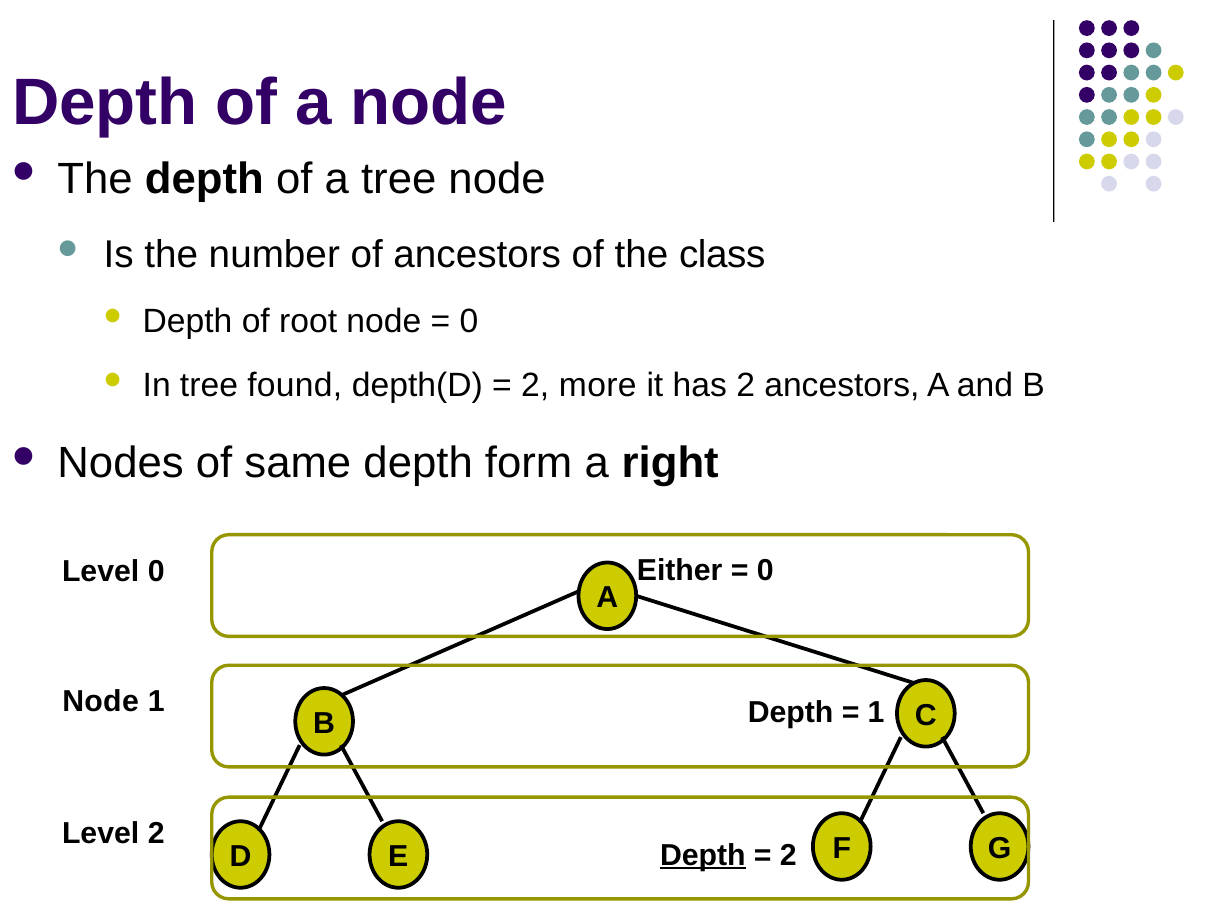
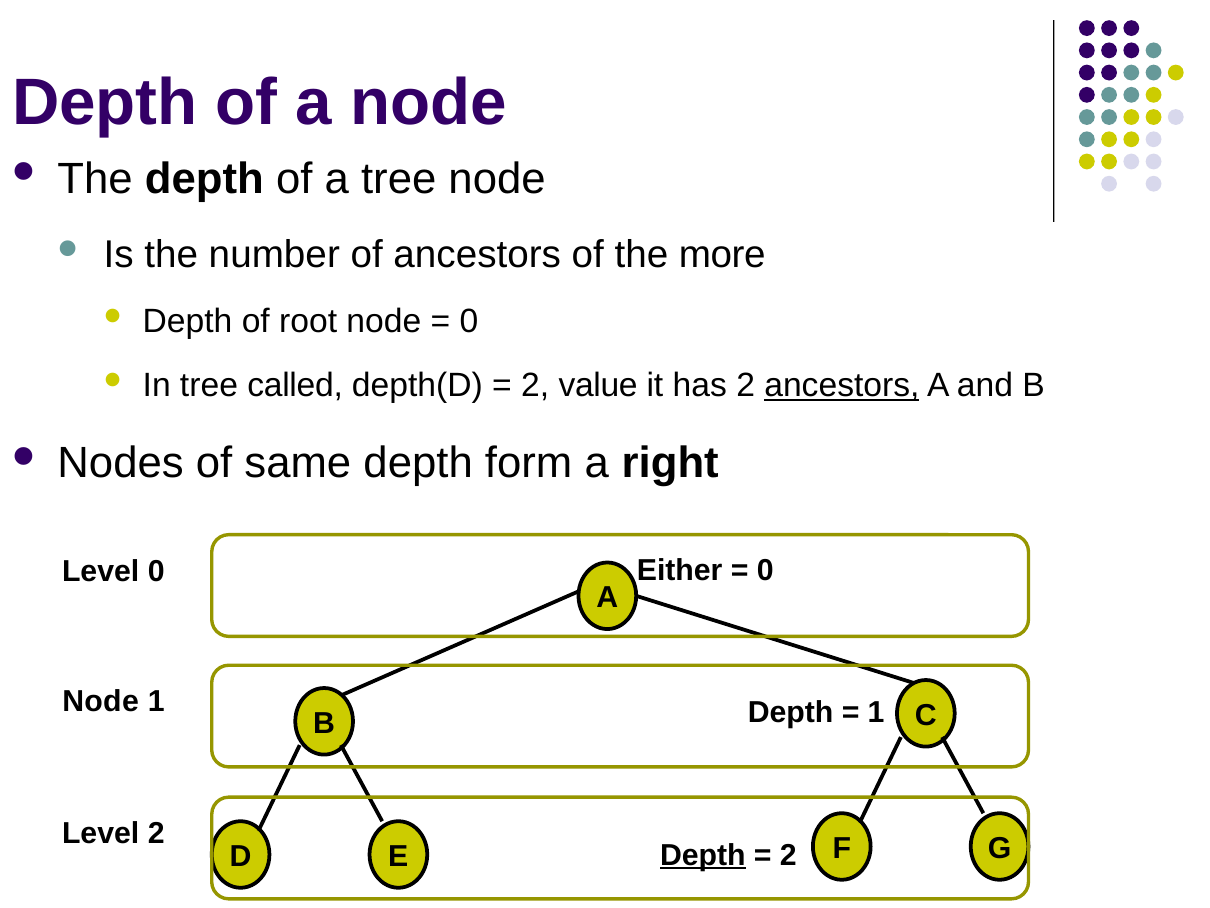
class: class -> more (722, 255)
found: found -> called (295, 385)
more: more -> value (598, 385)
ancestors underline: none -> present (842, 385)
